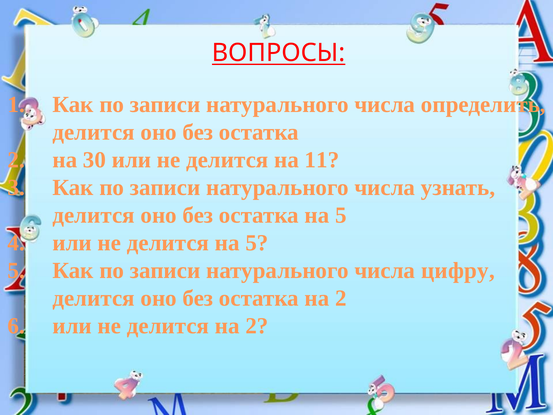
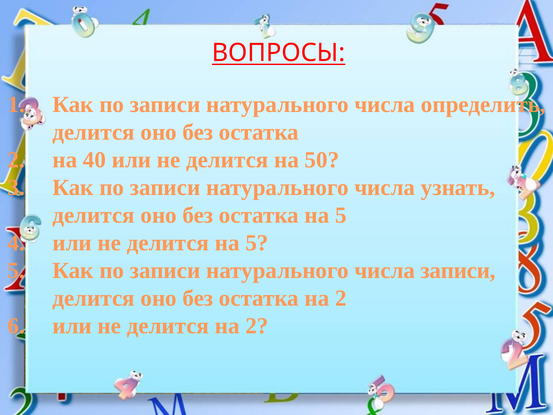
30: 30 -> 40 (95, 160)
11: 11 -> 50 (322, 160)
числа цифру: цифру -> записи (458, 271)
